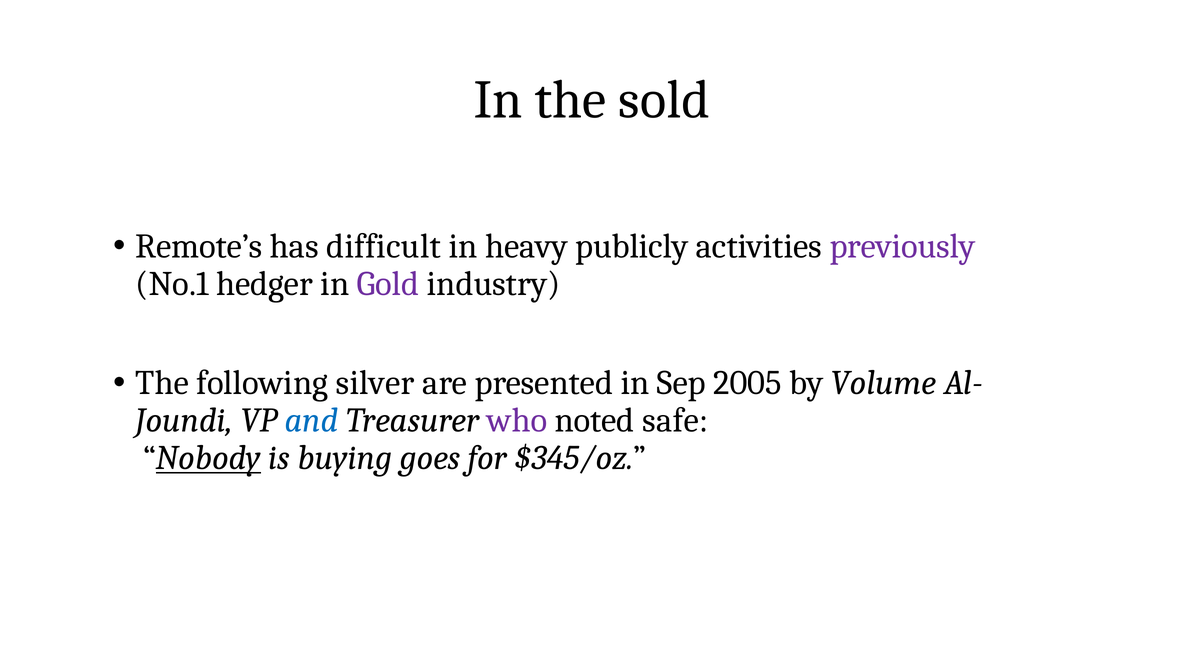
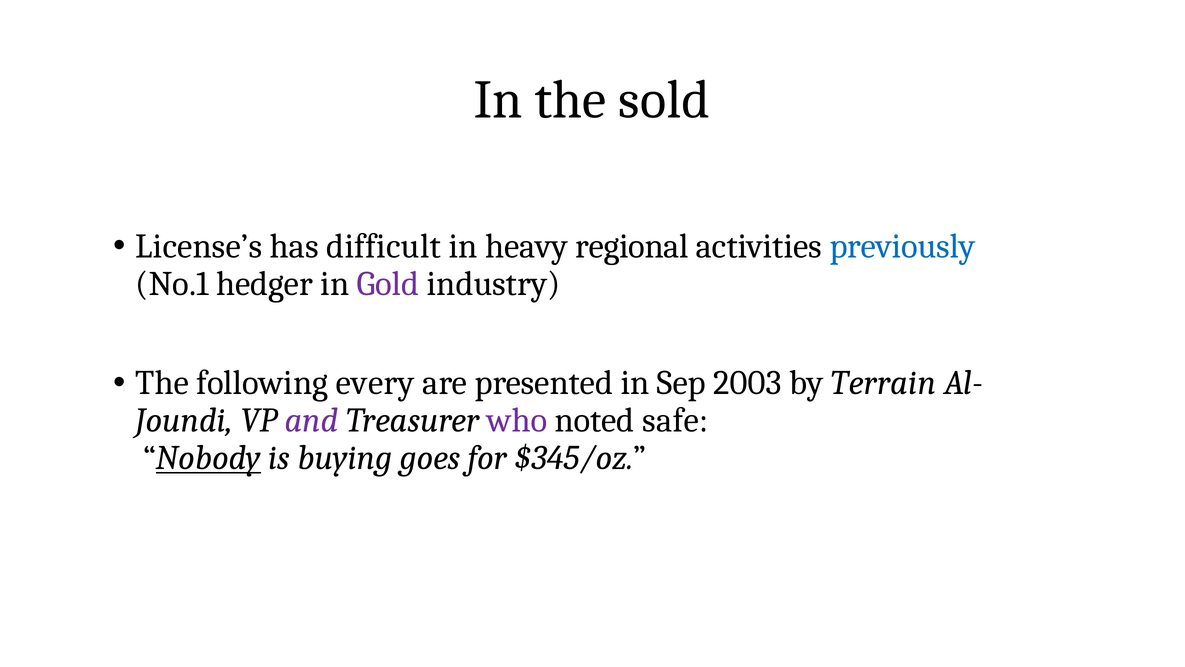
Remote’s: Remote’s -> License’s (199, 246)
publicly: publicly -> regional (632, 246)
previously colour: purple -> blue (903, 246)
silver: silver -> every (375, 383)
2005: 2005 -> 2003 (747, 383)
Volume: Volume -> Terrain (884, 383)
and colour: blue -> purple (312, 420)
